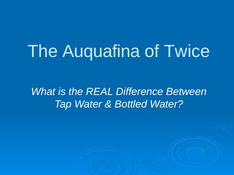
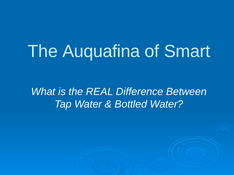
Twice: Twice -> Smart (187, 52)
